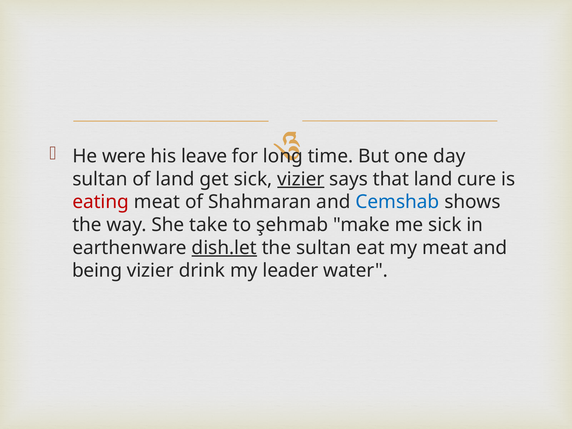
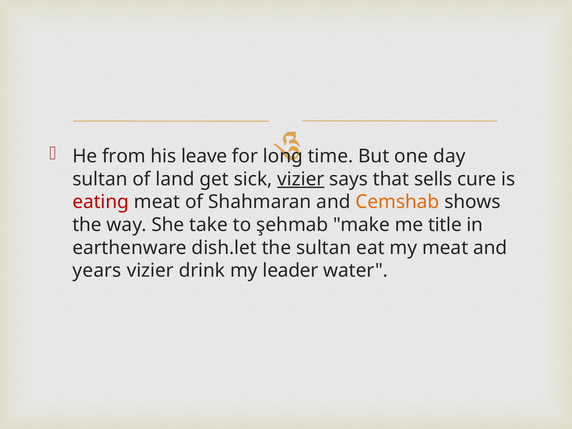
were: were -> from (124, 156)
that land: land -> sells (433, 179)
Cemshab colour: blue -> orange (397, 202)
me sick: sick -> title (445, 225)
dish.let underline: present -> none (224, 248)
being: being -> years (97, 271)
